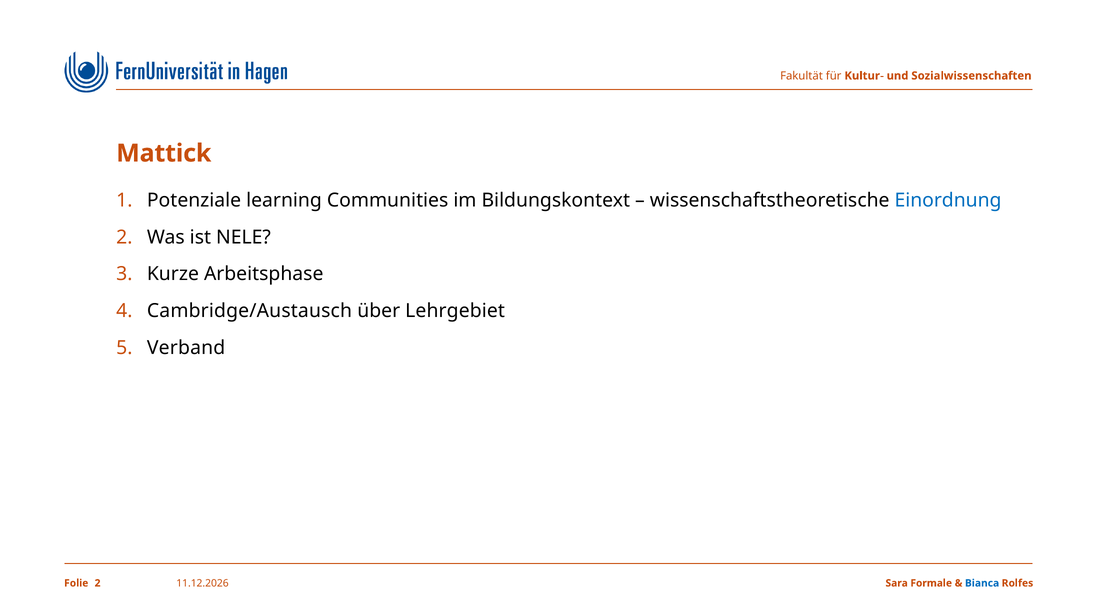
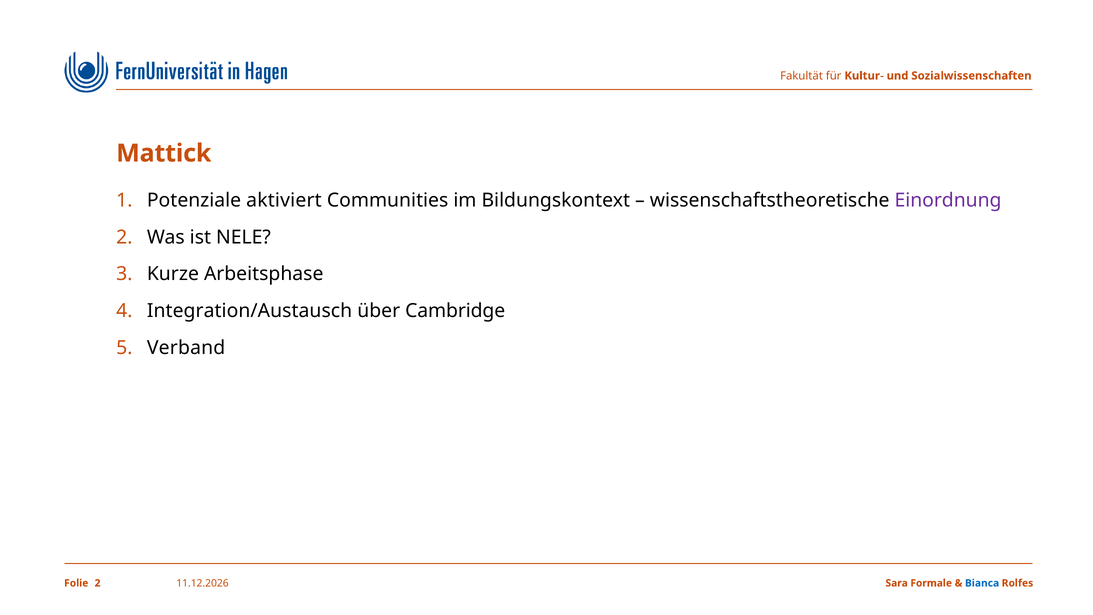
learning: learning -> aktiviert (284, 200)
Einordnung colour: blue -> purple (948, 200)
Cambridge/Austausch: Cambridge/Austausch -> Integration/Austausch (250, 311)
Lehrgebiet: Lehrgebiet -> Cambridge (455, 311)
